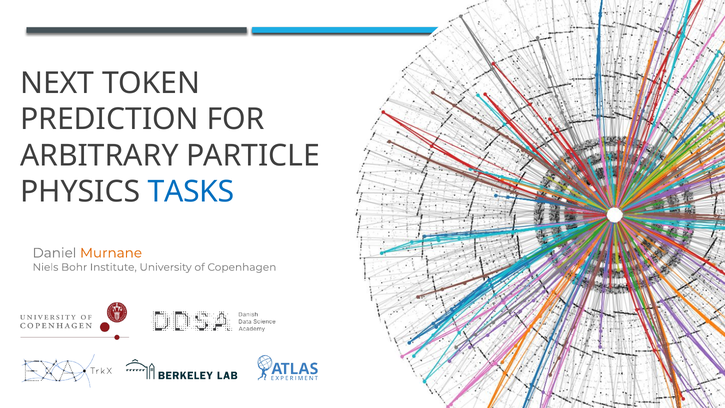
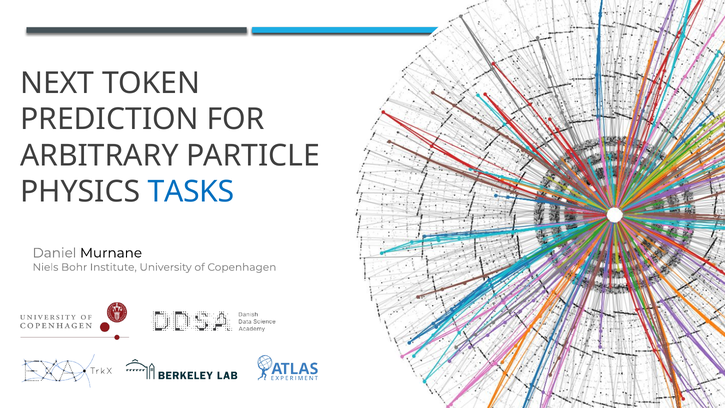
Murnane colour: orange -> black (111, 253)
